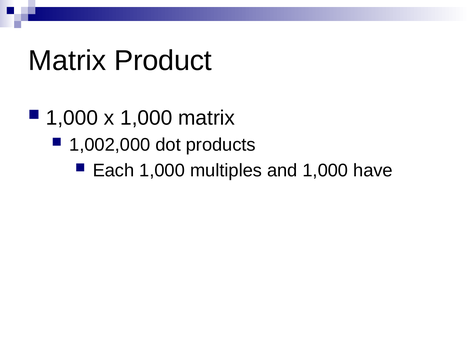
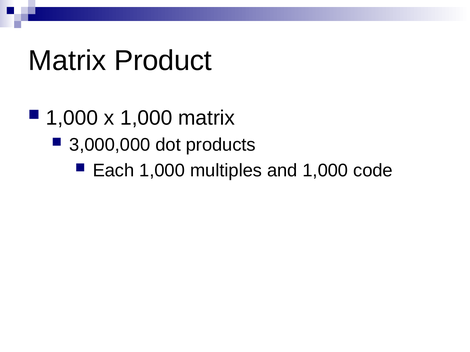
1,002,000: 1,002,000 -> 3,000,000 (110, 145)
have: have -> code (373, 171)
